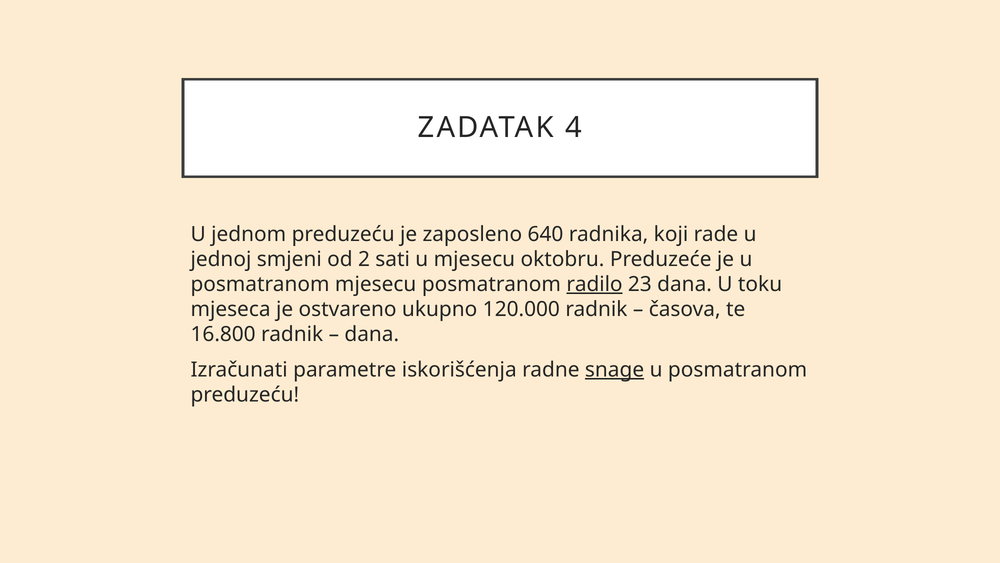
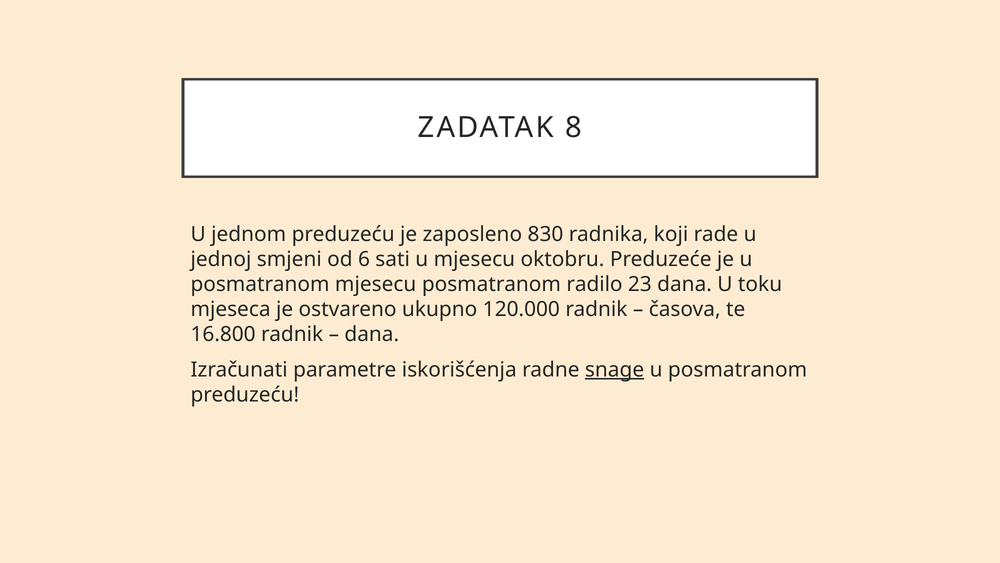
4: 4 -> 8 (574, 128)
640: 640 -> 830 (546, 234)
2: 2 -> 6 (364, 259)
radilo underline: present -> none (594, 284)
